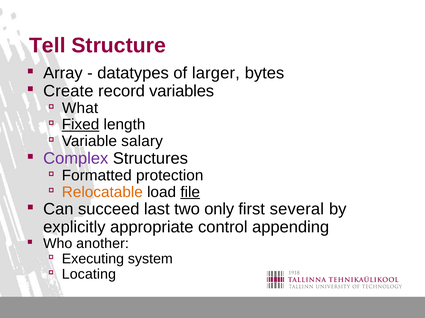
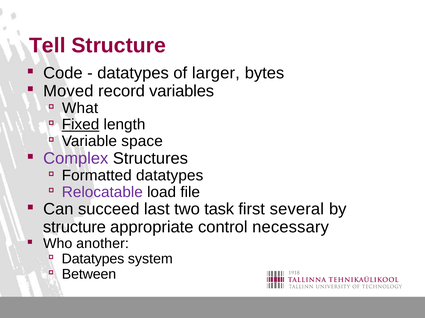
Array: Array -> Code (63, 73)
Create: Create -> Moved (68, 91)
salary: salary -> space (142, 141)
Formatted protection: protection -> datatypes (170, 176)
Relocatable colour: orange -> purple (102, 192)
file underline: present -> none (190, 192)
only: only -> task (219, 210)
explicitly: explicitly -> structure (74, 228)
appending: appending -> necessary (291, 228)
Executing: Executing -> Datatypes (93, 259)
Locating: Locating -> Between (89, 275)
